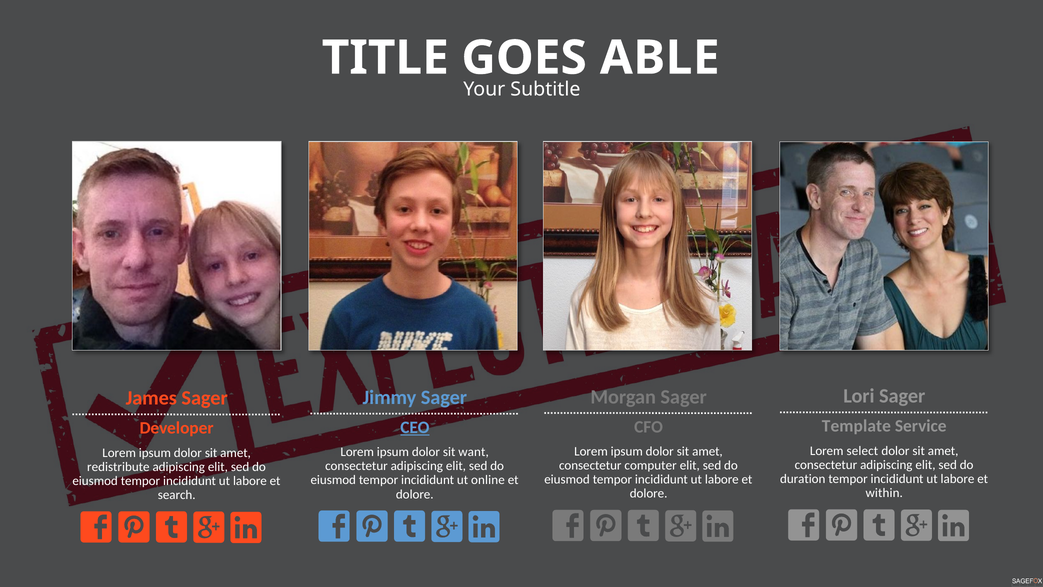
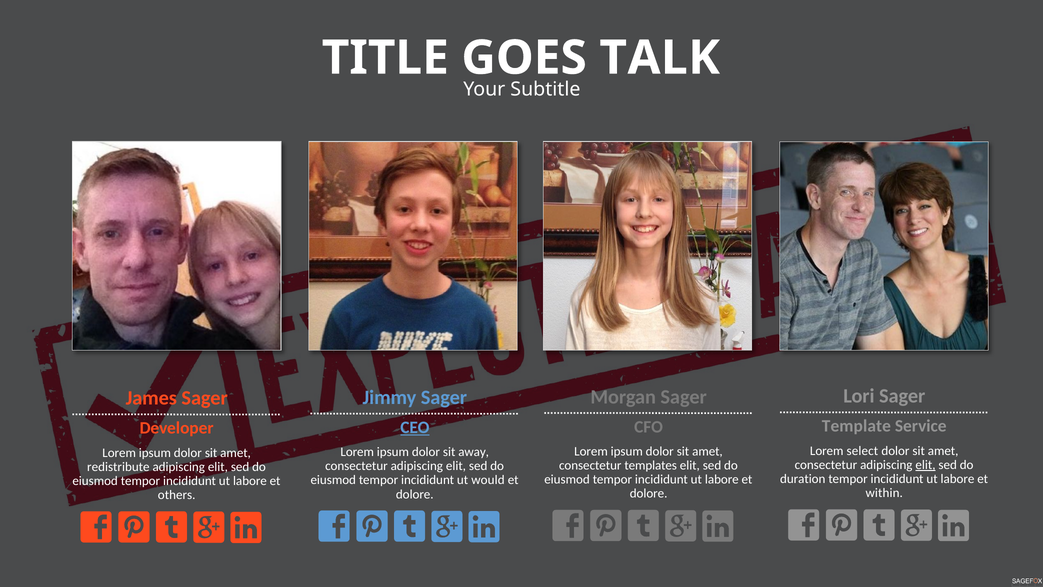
ABLE: ABLE -> TALK (660, 58)
want: want -> away (474, 452)
elit underline: none -> present (925, 465)
computer: computer -> templates (651, 465)
online: online -> would (488, 480)
search: search -> others (177, 495)
